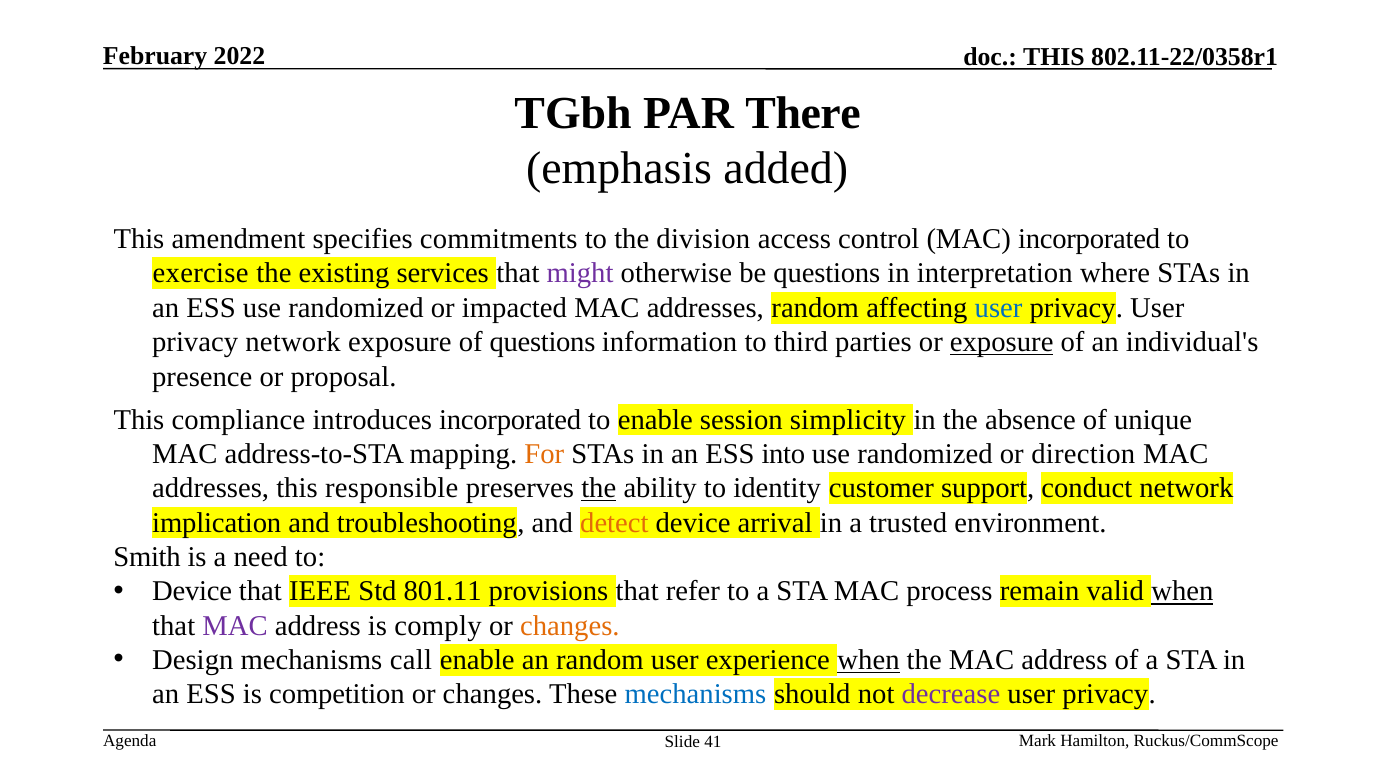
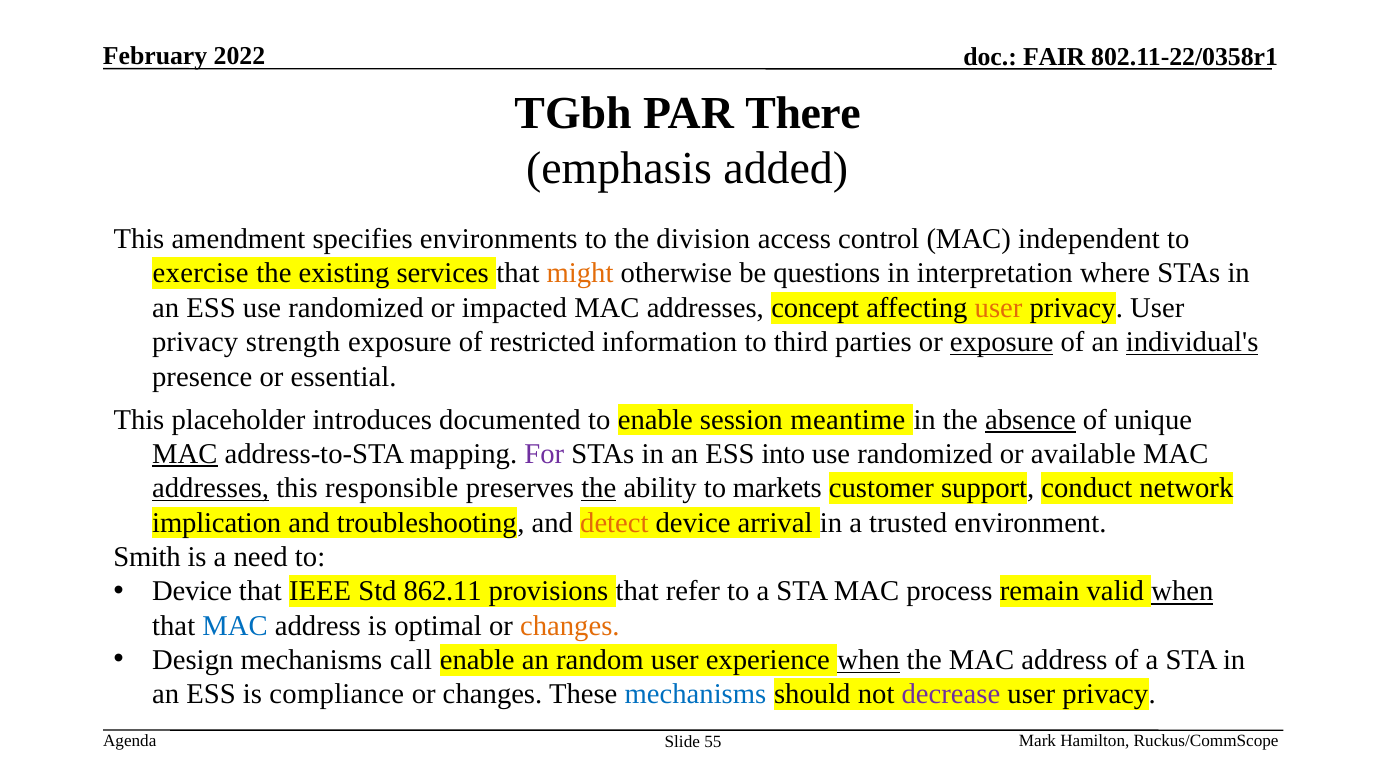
THIS: THIS -> FAIR (1054, 57)
commitments: commitments -> environments (499, 239)
MAC incorporated: incorporated -> independent (1089, 239)
might colour: purple -> orange (580, 274)
addresses random: random -> concept (815, 308)
user colour: blue -> orange (999, 308)
privacy network: network -> strength (293, 342)
of questions: questions -> restricted (542, 342)
individual's underline: none -> present (1192, 342)
proposal: proposal -> essential (344, 377)
compliance: compliance -> placeholder (238, 420)
introduces incorporated: incorporated -> documented (510, 420)
simplicity: simplicity -> meantime (848, 420)
absence underline: none -> present (1030, 420)
MAC underline: none -> present (185, 454)
For colour: orange -> purple (544, 454)
direction: direction -> available (1083, 454)
addresses underline: none -> present (211, 489)
identity: identity -> markets (777, 489)
801.11: 801.11 -> 862.11 (443, 592)
MAC colour: purple -> blue (235, 626)
comply: comply -> optimal (438, 626)
competition: competition -> compliance (337, 695)
41: 41 -> 55 (713, 742)
